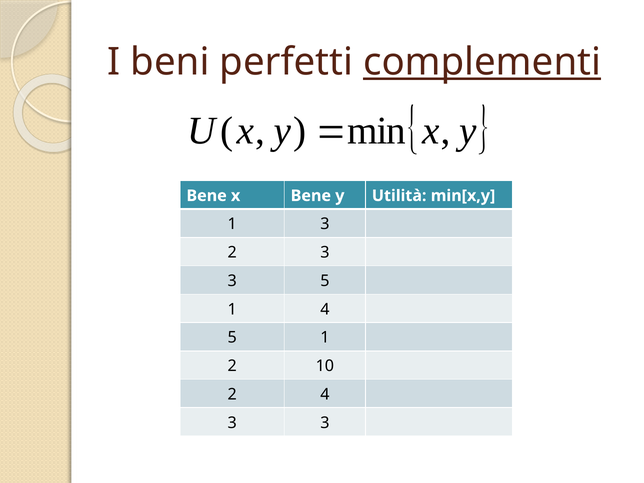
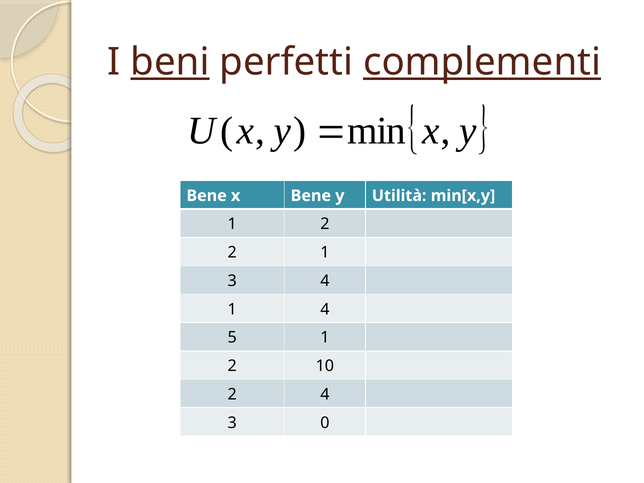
beni underline: none -> present (170, 62)
3: 3 -> 2 (325, 224)
2 3: 3 -> 1 (325, 252)
3 5: 5 -> 4 (325, 281)
3: 3 -> 0 (325, 423)
